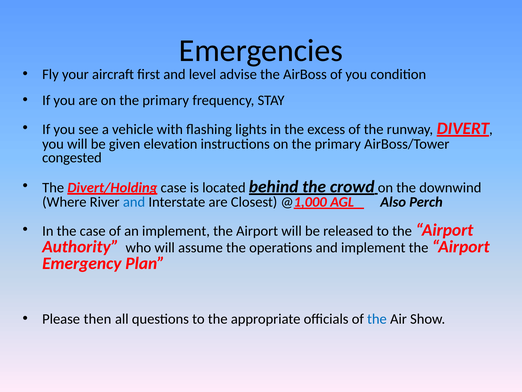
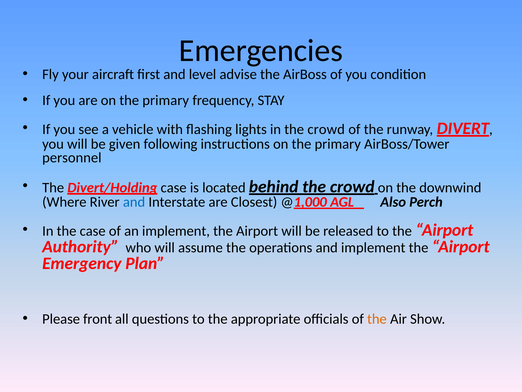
in the excess: excess -> crowd (326, 129)
elevation: elevation -> following (171, 144)
congested: congested -> personnel (72, 158)
then: then -> front (98, 319)
the colour: blue -> orange (377, 319)
